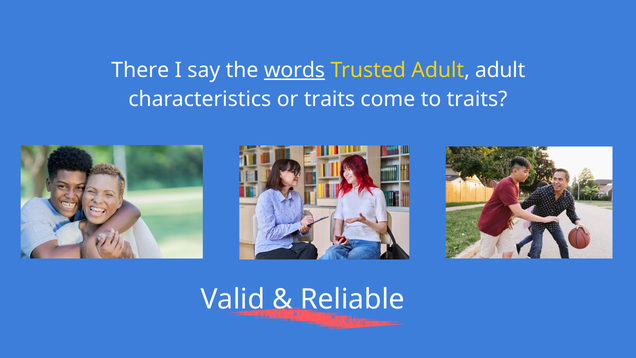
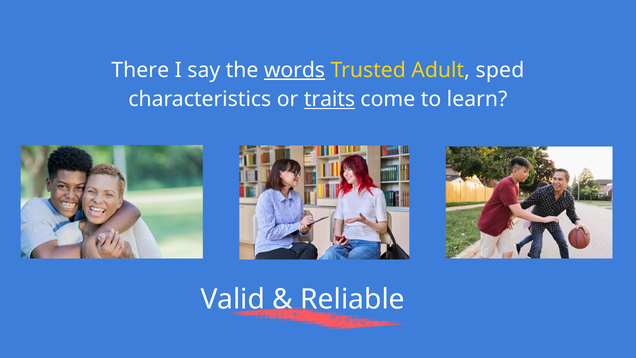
Adult adult: adult -> sped (500, 70)
traits underline: none -> present (329, 99)
to traits: traits -> learn (477, 99)
